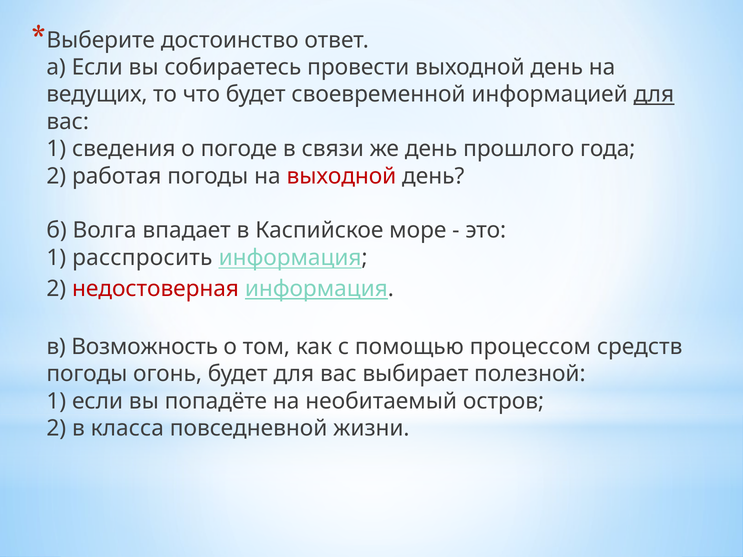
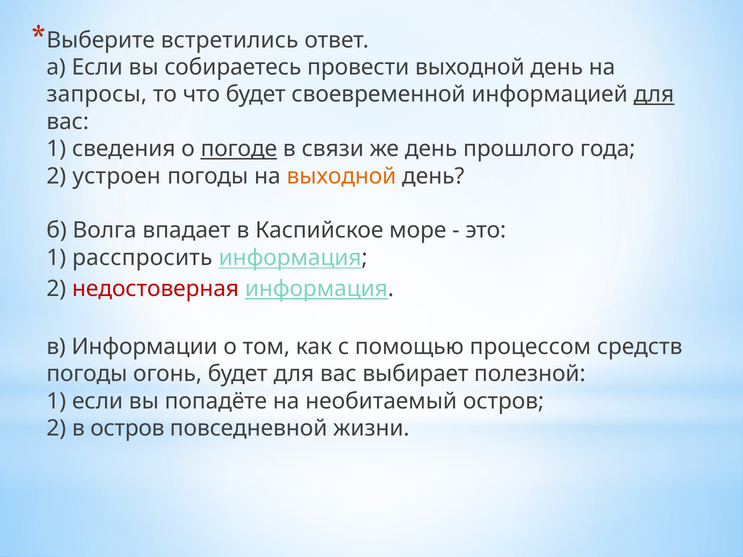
достоинство: достоинство -> встретились (230, 40)
ведущих: ведущих -> запросы (97, 94)
погоде underline: none -> present (239, 149)
работая: работая -> устроен (117, 176)
выходной colour: red -> orange (341, 176)
Возможность: Возможность -> Информации (145, 347)
в класса: класса -> остров (127, 428)
